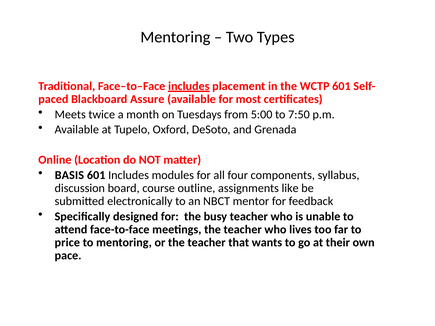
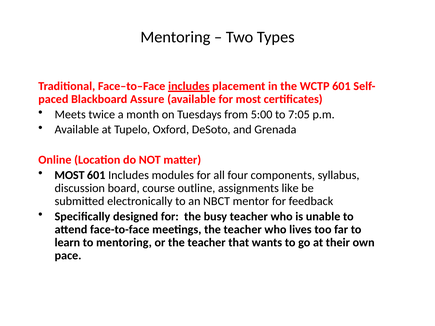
7:50: 7:50 -> 7:05 (299, 114)
BASIS: BASIS -> MOST (70, 175)
price: price -> learn (67, 243)
